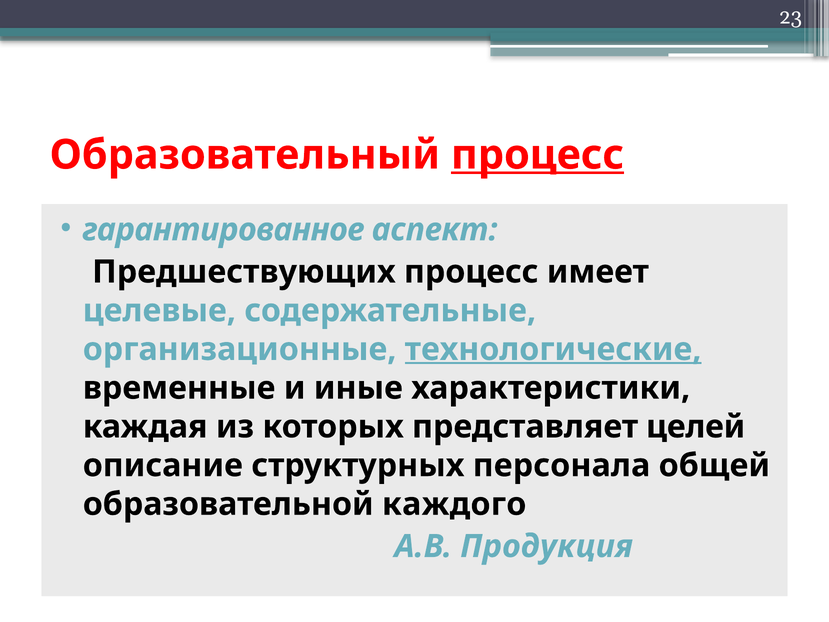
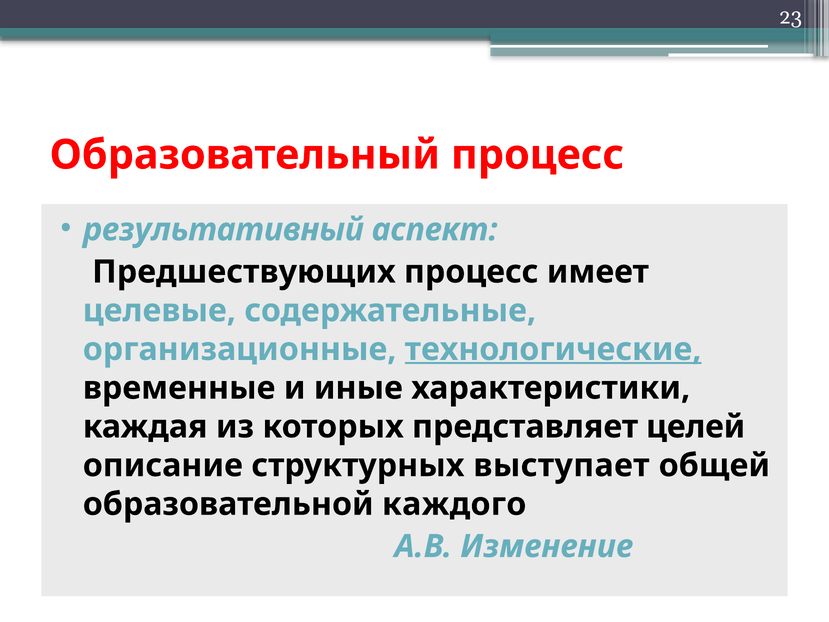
процесс underline: present -> none (537, 155)
гарантированное: гарантированное -> результативный (223, 230)
персонала: персонала -> выступает (561, 465)
Продукция: Продукция -> Изменение (547, 546)
